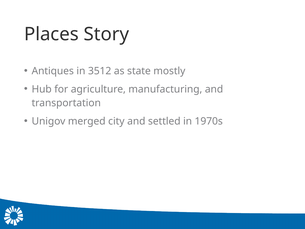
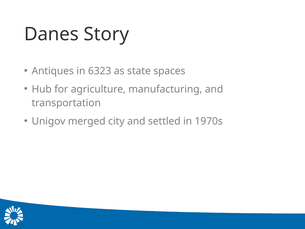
Places: Places -> Danes (51, 34)
3512: 3512 -> 6323 (100, 71)
mostly: mostly -> spaces (169, 71)
